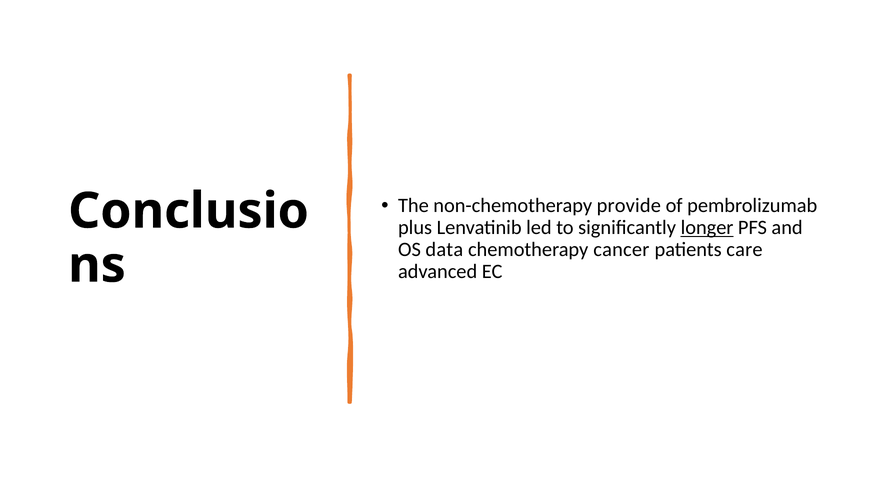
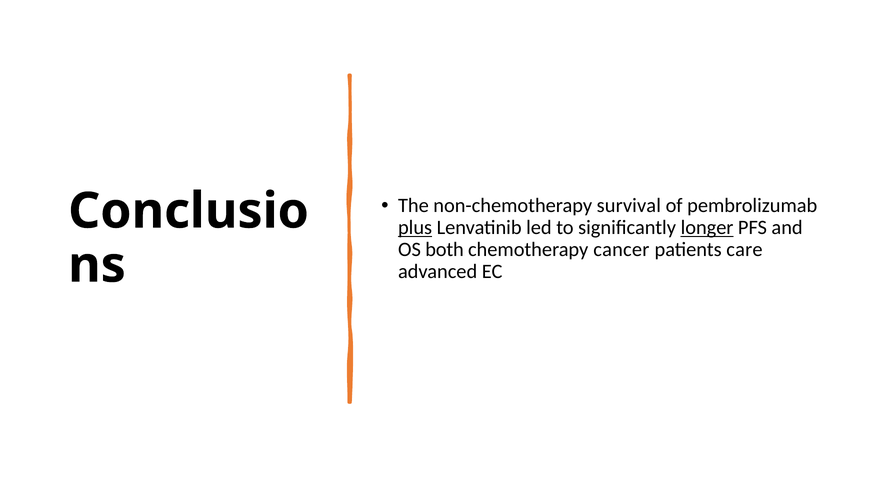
provide: provide -> survival (629, 206)
plus underline: none -> present (415, 228)
data: data -> both (445, 250)
